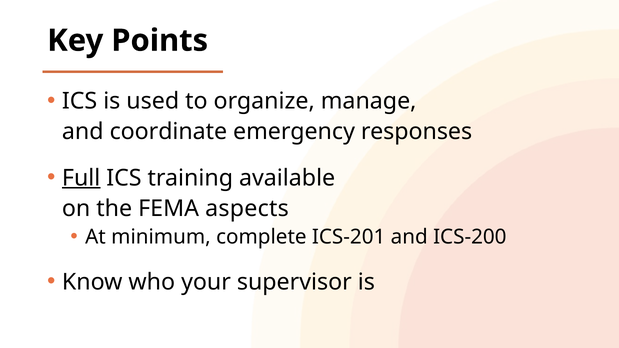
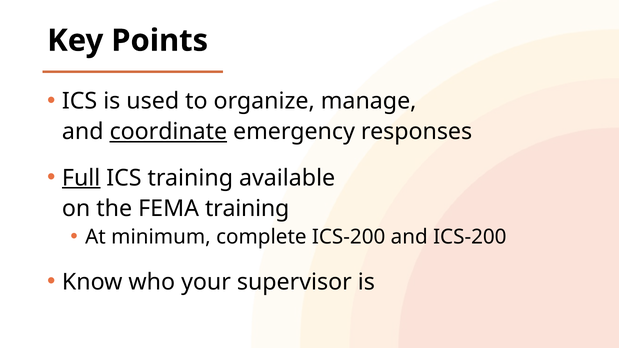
coordinate underline: none -> present (168, 132)
FEMA aspects: aspects -> training (247, 209)
complete ICS-201: ICS-201 -> ICS-200 (349, 237)
